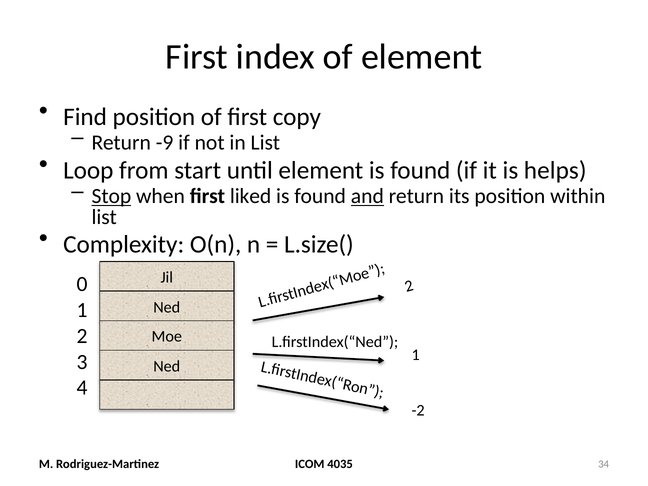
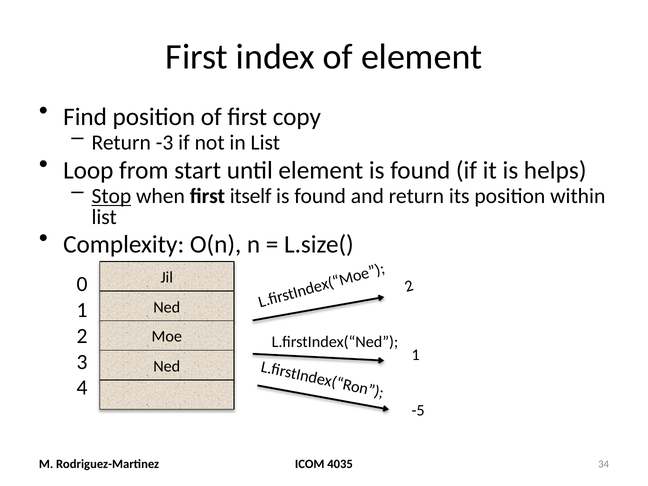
-9: -9 -> -3 (165, 143)
liked: liked -> itself (251, 196)
and underline: present -> none (367, 196)
-2: -2 -> -5 (418, 410)
